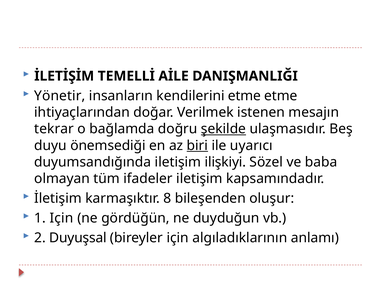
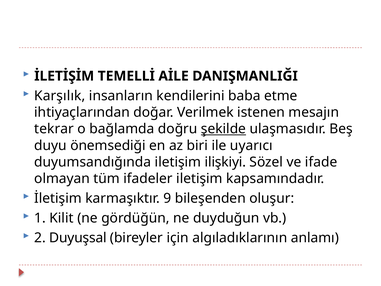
Yönetir: Yönetir -> Karşılık (60, 96)
kendilerini etme: etme -> baba (244, 96)
biri underline: present -> none (197, 145)
baba: baba -> ifade (321, 162)
8: 8 -> 9 (167, 198)
1 Için: Için -> Kilit (61, 218)
